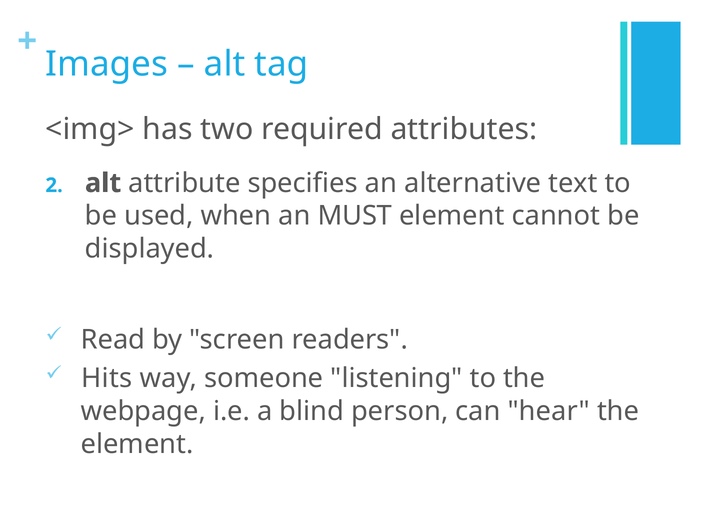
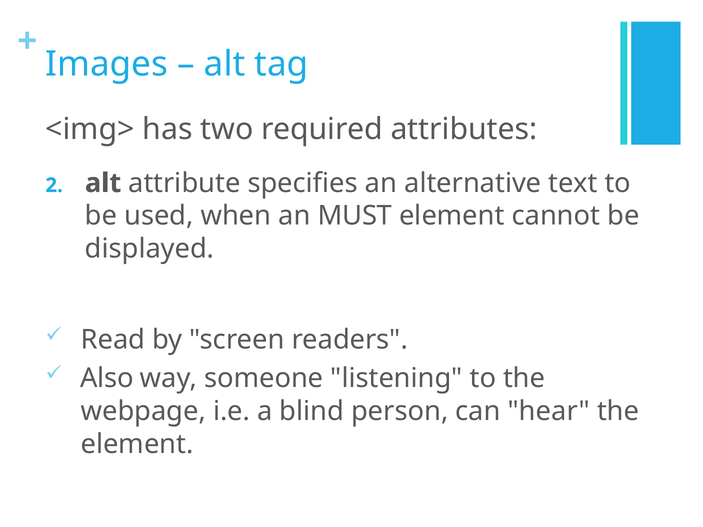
Hits: Hits -> Also (107, 379)
